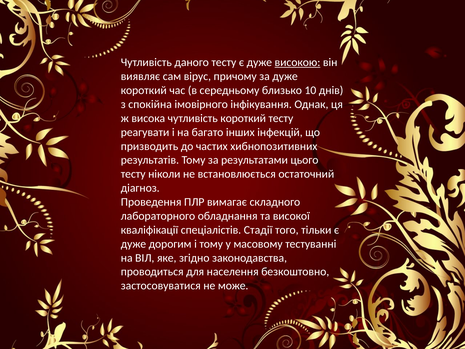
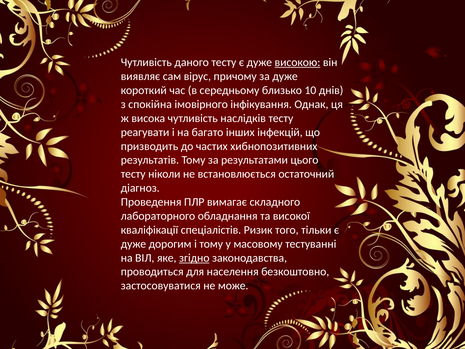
чутливість короткий: короткий -> наслідків (243, 118)
Стадії: Стадії -> Ризик (258, 230)
згідно underline: none -> present (194, 258)
